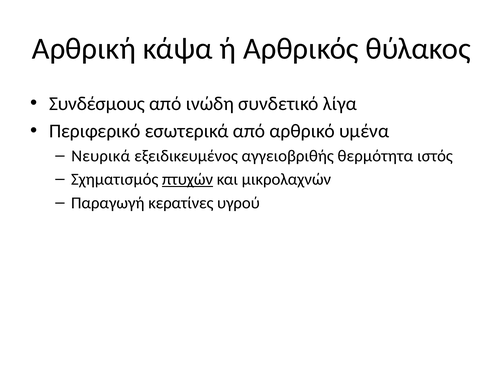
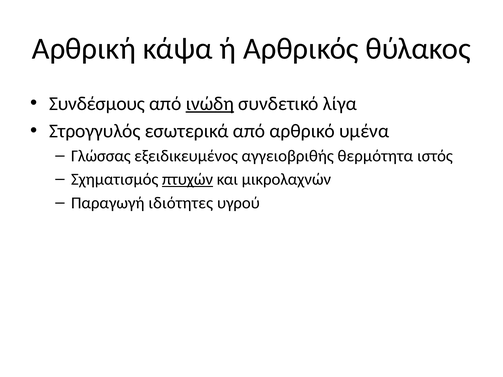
ινώδη underline: none -> present (210, 104)
Περιφερικό: Περιφερικό -> Στρογγυλός (95, 131)
Νευρικά: Νευρικά -> Γλώσσας (101, 156)
κερατίνες: κερατίνες -> ιδιότητες (181, 203)
